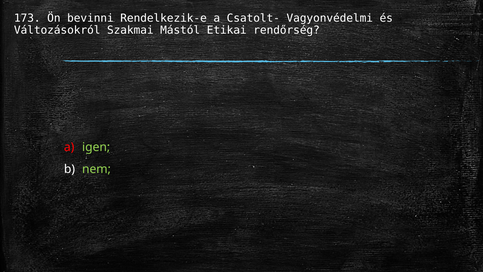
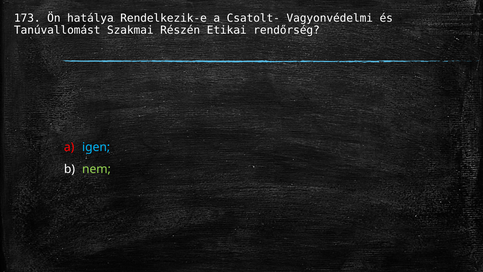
bevinni: bevinni -> hatálya (90, 18)
Változásokról: Változásokról -> Tanúvallomást (57, 30)
Mástól: Mástól -> Részén (180, 30)
igen colour: light green -> light blue (96, 147)
